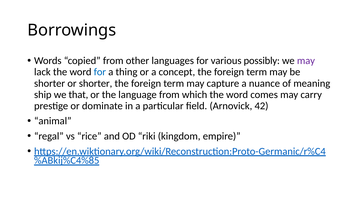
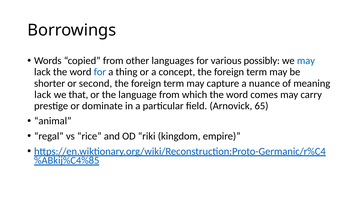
may colour: purple -> blue (306, 61)
or shorter: shorter -> second (96, 83)
ship: ship -> lack (43, 95)
42: 42 -> 65 (262, 106)
